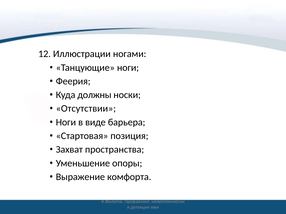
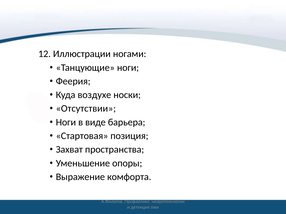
должны: должны -> воздухе (94, 95)
